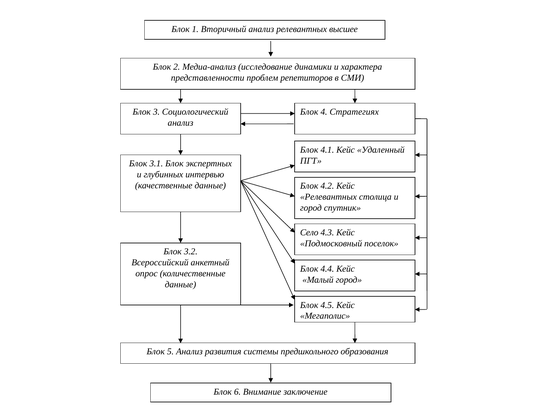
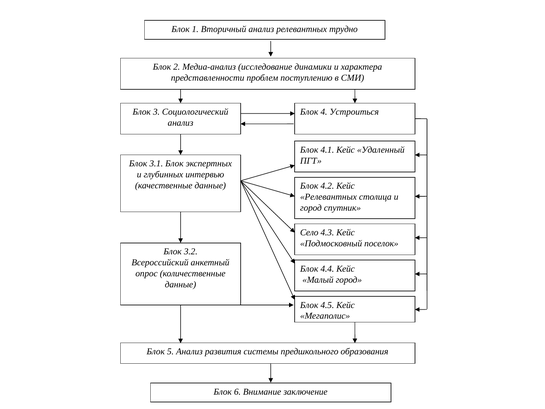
высшее: высшее -> трудно (343, 29)
репетиторов: репетиторов -> поступлению (306, 78)
Стратегиях: Стратегиях -> Устроиться (354, 112)
